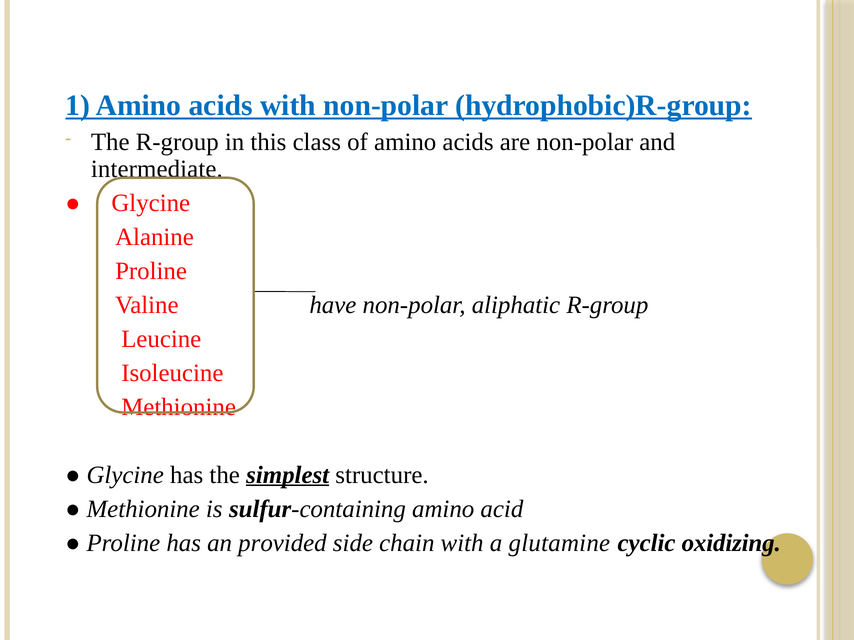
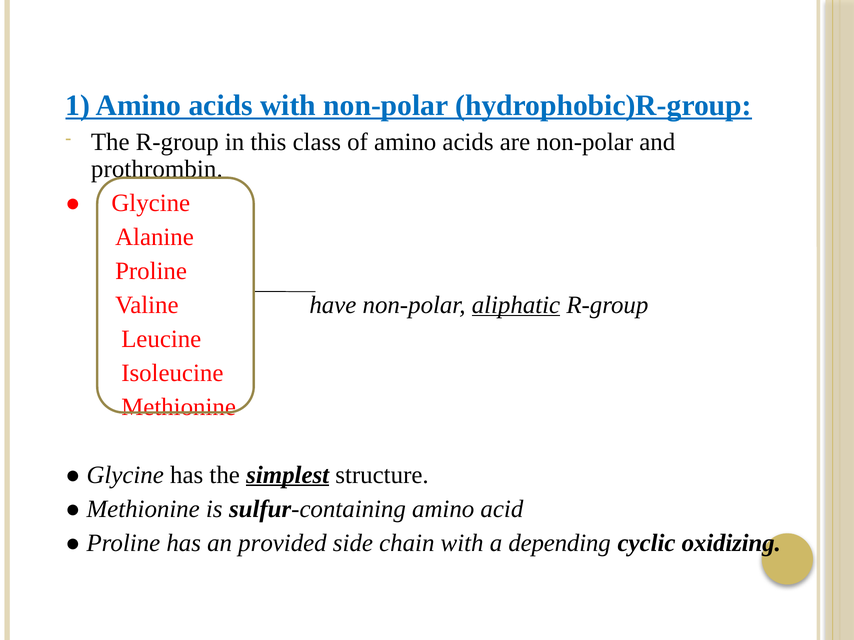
intermediate: intermediate -> prothrombin (157, 169)
aliphatic underline: none -> present (516, 305)
glutamine: glutamine -> depending (560, 543)
